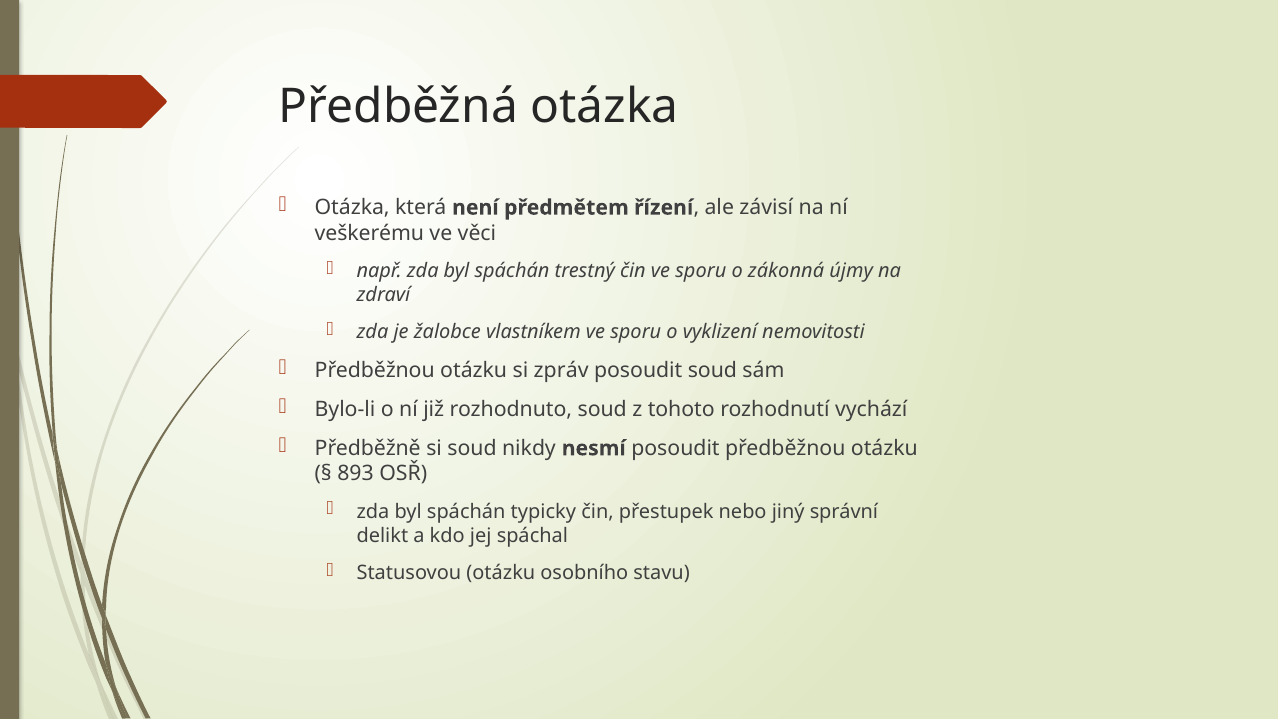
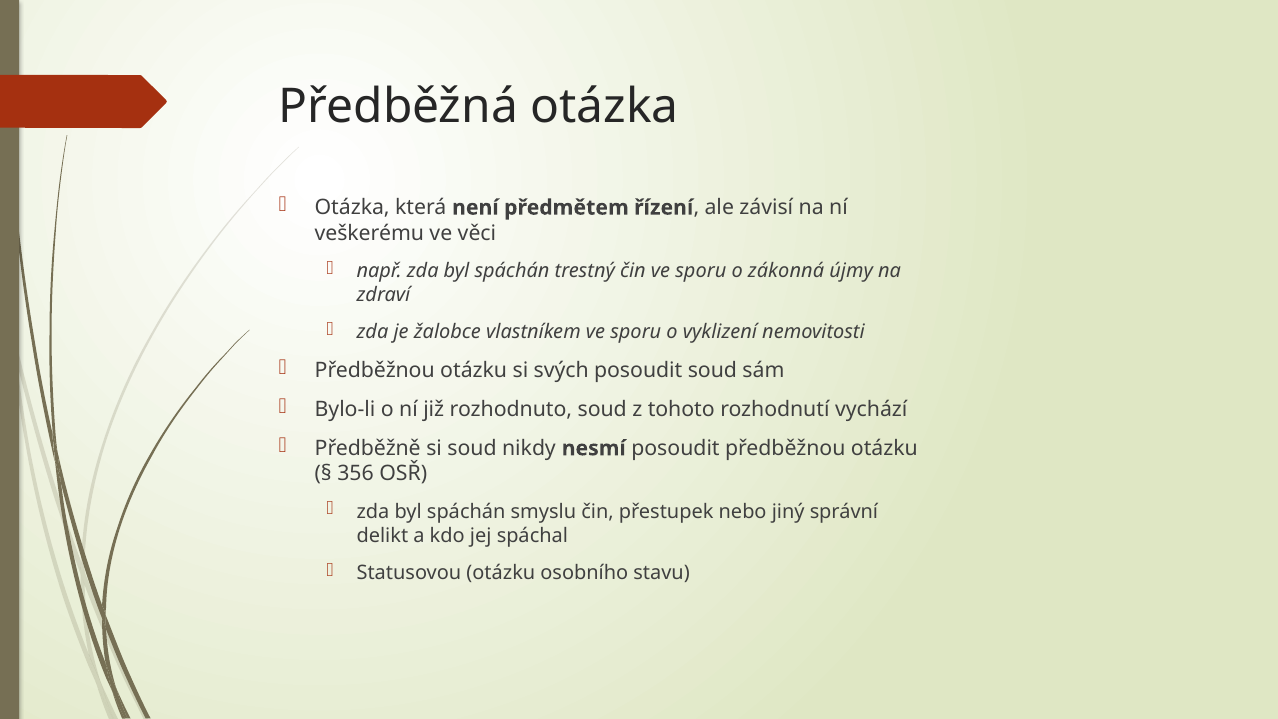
zpráv: zpráv -> svých (561, 370)
893: 893 -> 356 (356, 474)
typicky: typicky -> smyslu (543, 512)
